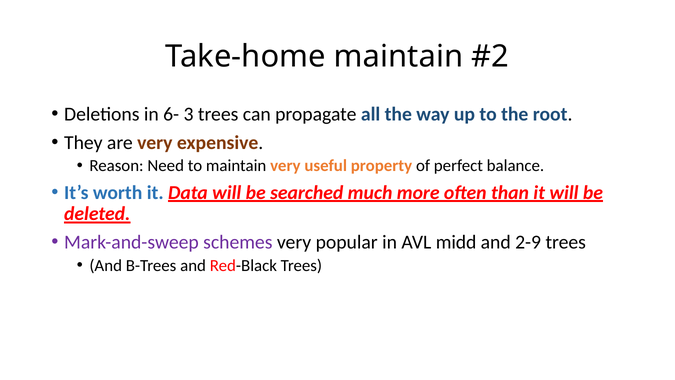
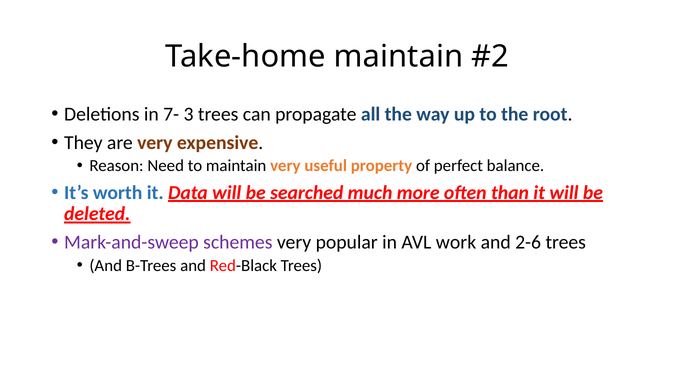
6-: 6- -> 7- (171, 114)
midd: midd -> work (456, 242)
2-9: 2-9 -> 2-6 (528, 242)
